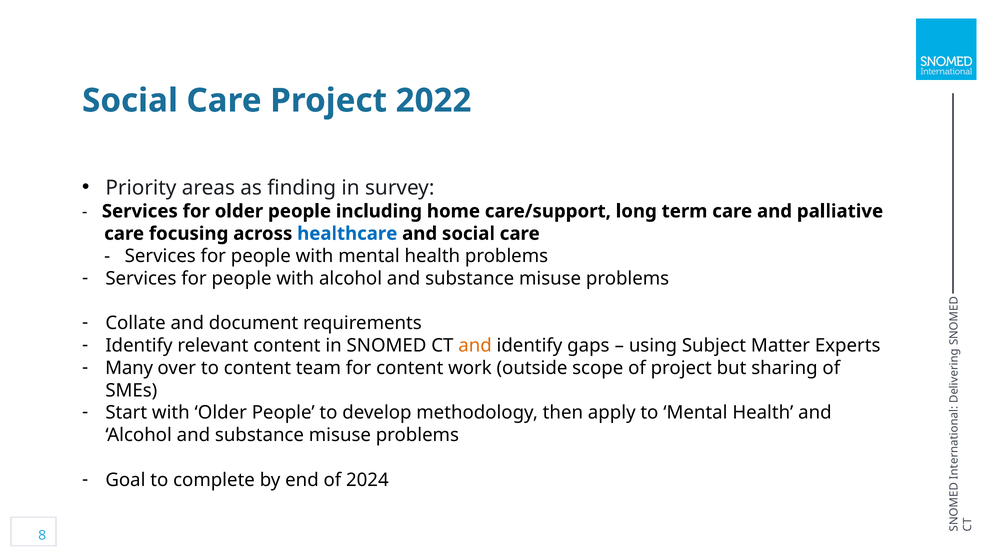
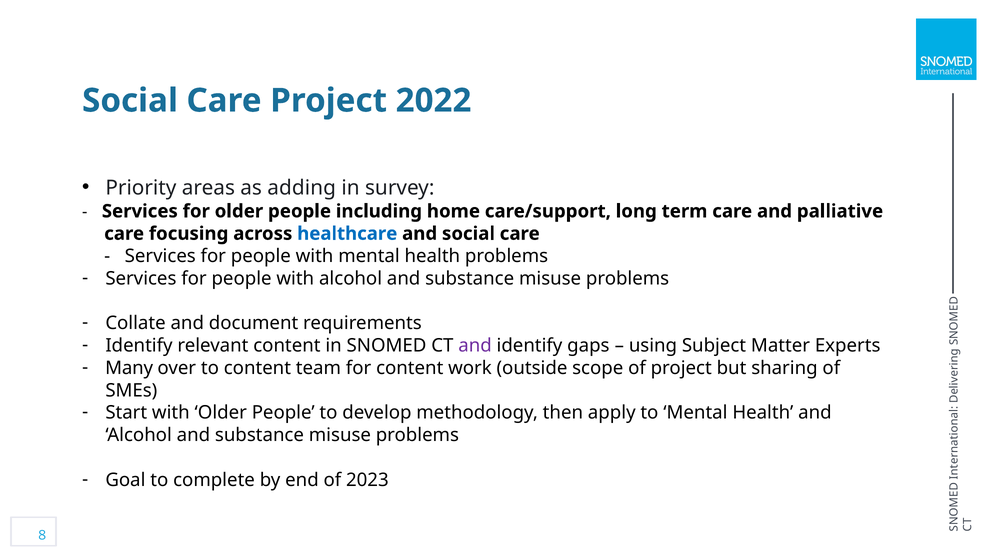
finding: finding -> adding (302, 188)
and colour: orange -> purple (475, 345)
2024: 2024 -> 2023 (367, 480)
